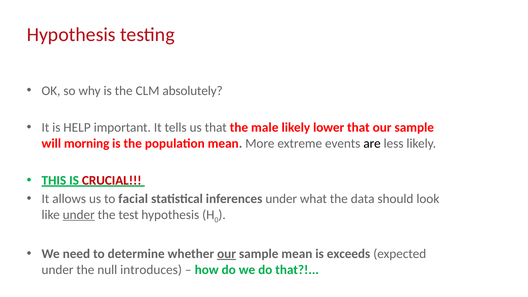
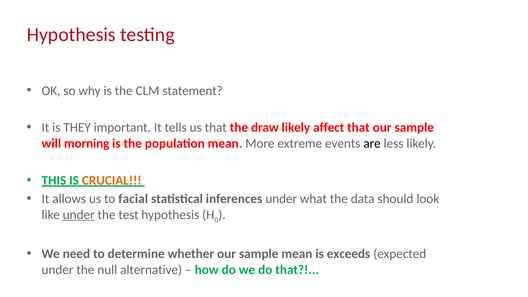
absolutely: absolutely -> statement (193, 91)
HELP: HELP -> THEY (77, 128)
male: male -> draw (265, 128)
lower: lower -> affect (329, 128)
CRUCIAL colour: red -> orange (112, 180)
our underline: present -> none (227, 254)
introduces: introduces -> alternative (151, 270)
